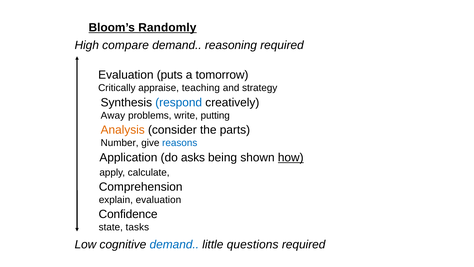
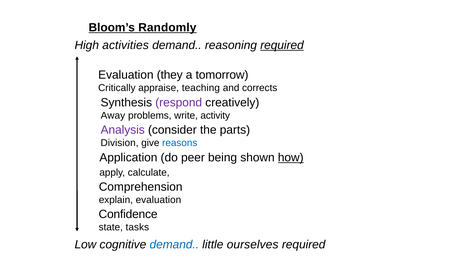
compare: compare -> activities (126, 45)
required underline: none -> present (282, 45)
puts: puts -> they (170, 75)
strategy: strategy -> corrects (260, 88)
respond colour: blue -> purple (179, 102)
putting: putting -> activity (215, 115)
Analysis colour: orange -> purple (123, 130)
Number: Number -> Division (120, 143)
asks: asks -> peer (193, 157)
questions: questions -> ourselves (253, 244)
